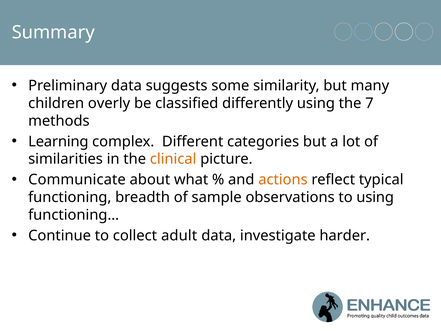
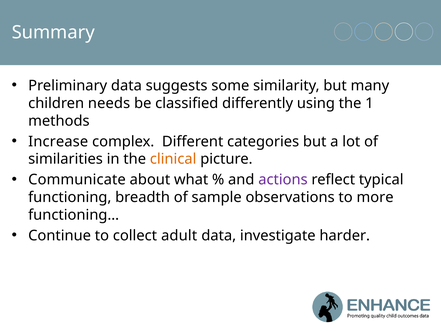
overly: overly -> needs (109, 103)
7: 7 -> 1 (369, 103)
Learning: Learning -> Increase (58, 141)
actions colour: orange -> purple (283, 180)
to using: using -> more (375, 197)
